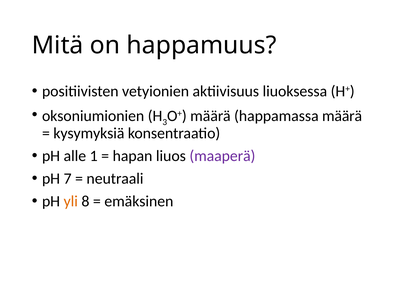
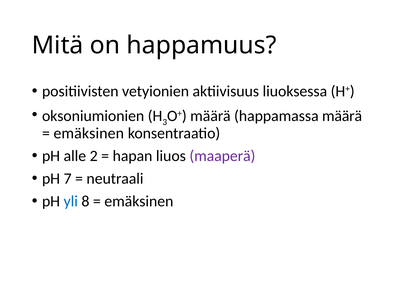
kysymyksiä: kysymyksiä -> emäksinen (89, 133)
1: 1 -> 2 (94, 156)
yli colour: orange -> blue (71, 201)
